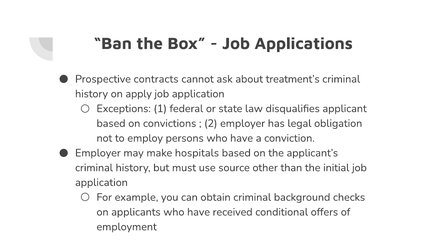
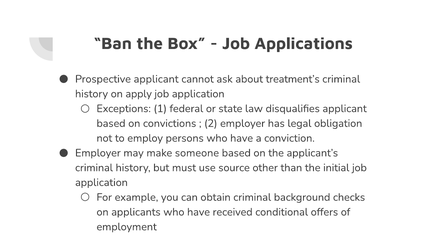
Prospective contracts: contracts -> applicant (156, 79)
hospitals: hospitals -> someone (197, 153)
